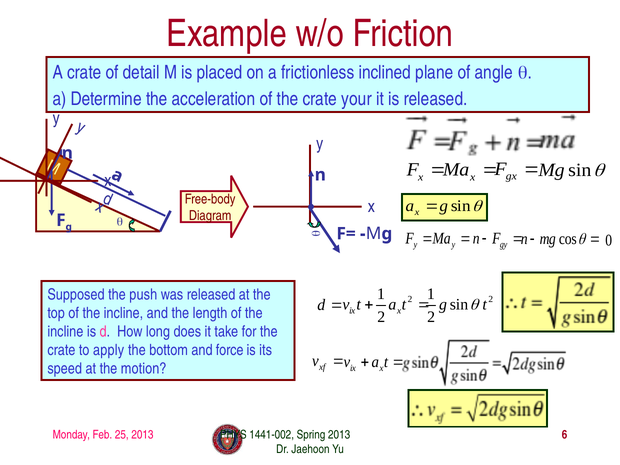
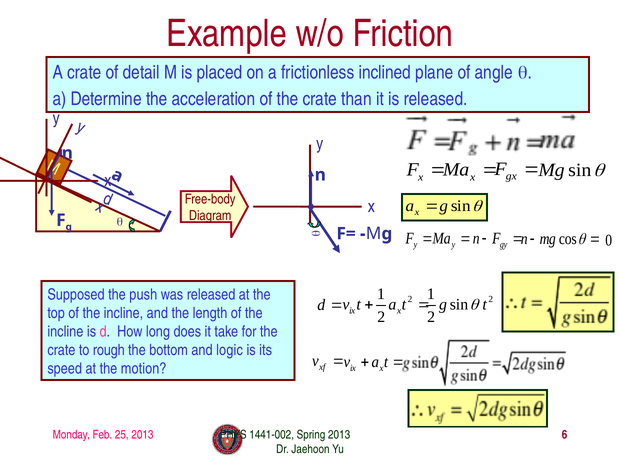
your: your -> than (356, 99)
apply: apply -> rough (109, 350)
force: force -> logic (230, 350)
